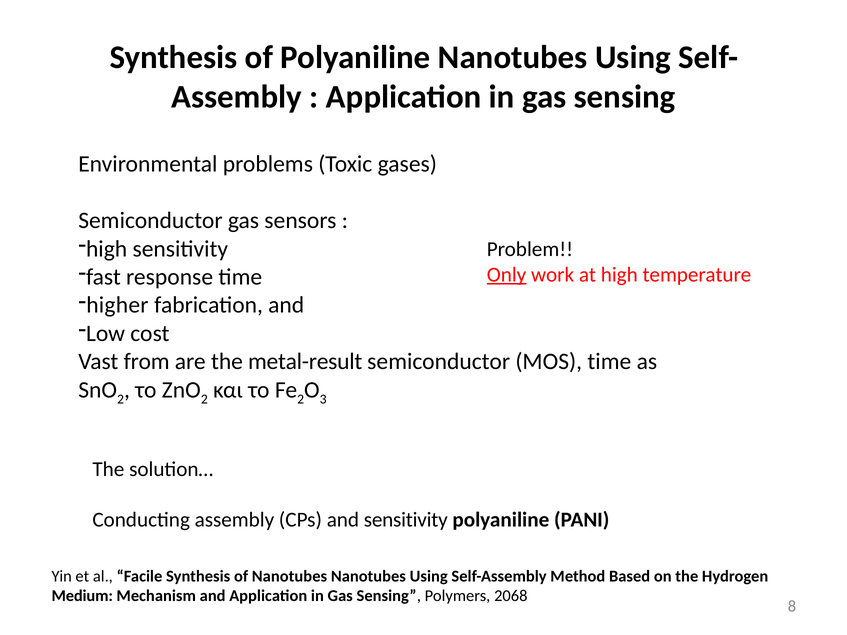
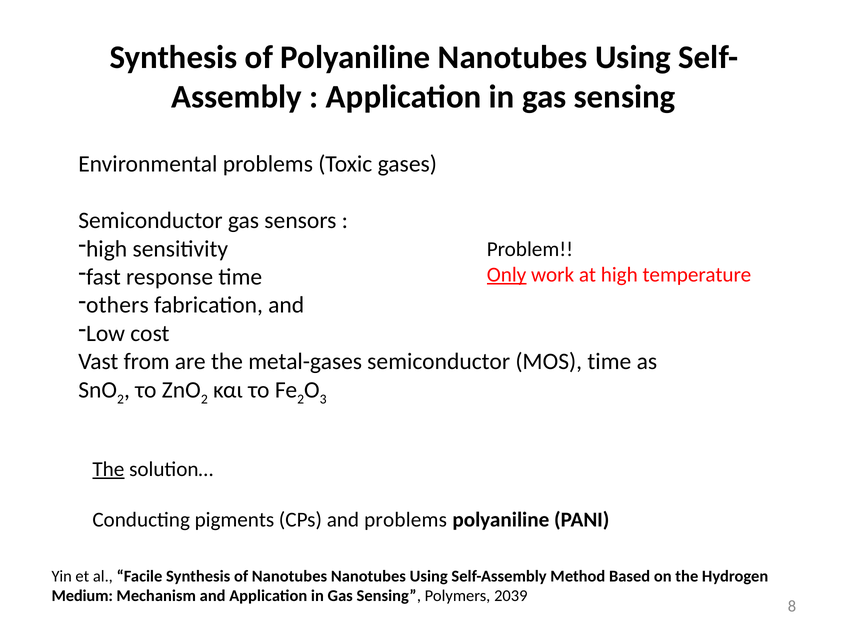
higher: higher -> others (117, 305)
metal-result: metal-result -> metal-gases (305, 362)
The underline: none -> present (108, 469)
Conducting assembly: assembly -> pigments (234, 520)
and sensitivity: sensitivity -> problems (406, 520)
2068: 2068 -> 2039 (511, 596)
